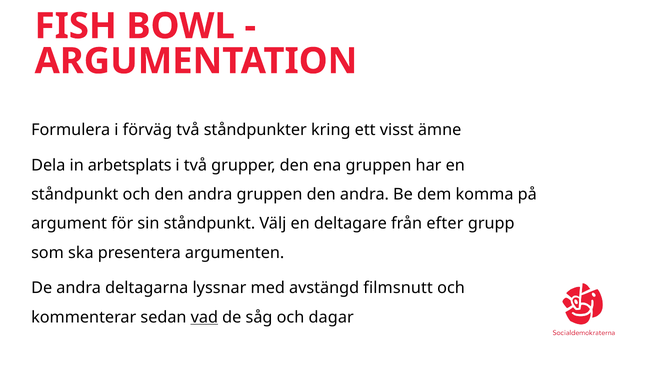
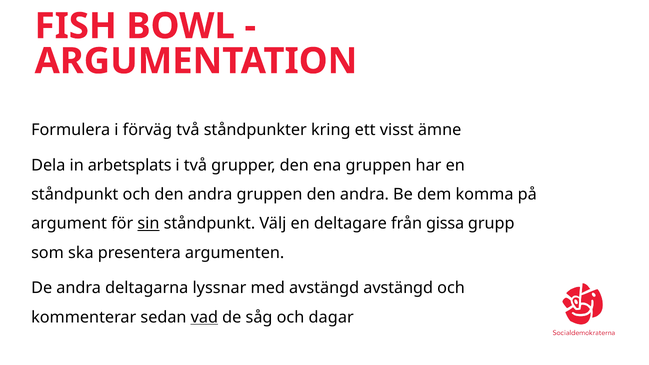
sin underline: none -> present (148, 224)
efter: efter -> gissa (445, 224)
avstängd filmsnutt: filmsnutt -> avstängd (398, 288)
